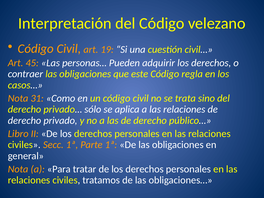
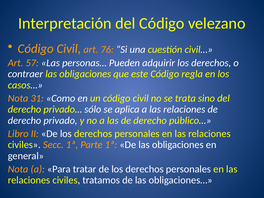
19: 19 -> 76 (107, 49)
45: 45 -> 57 (32, 63)
